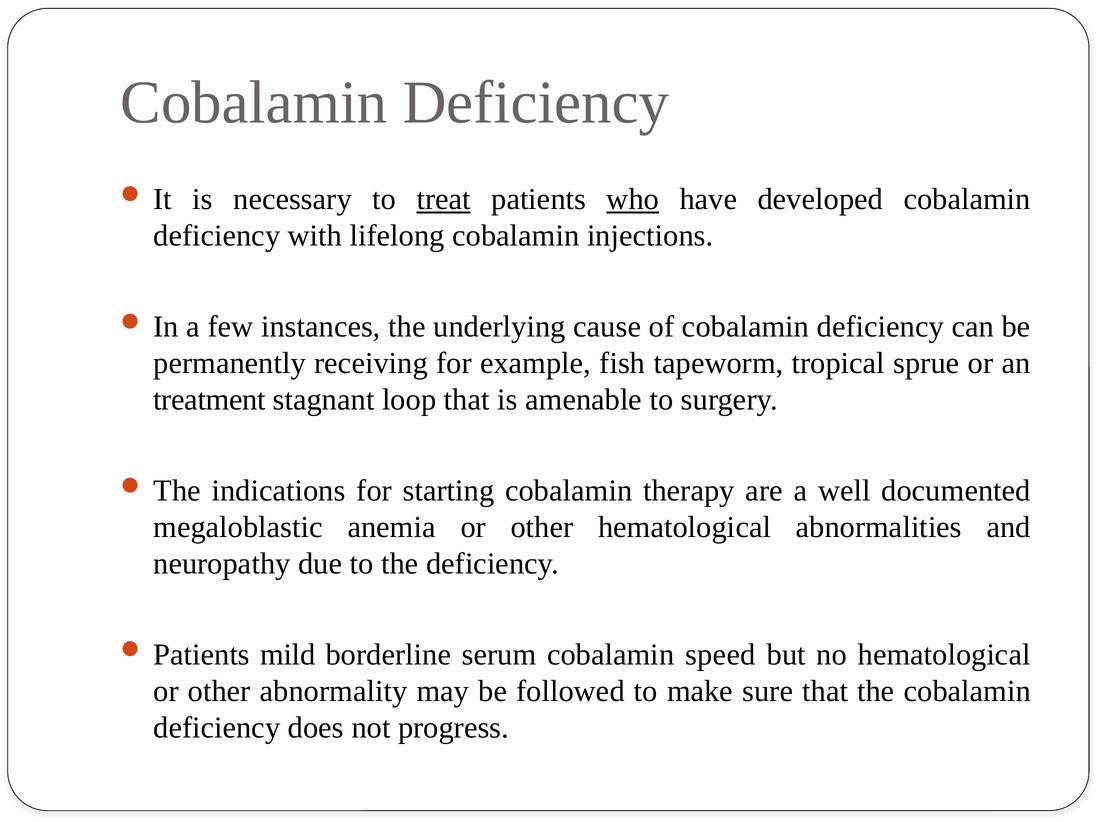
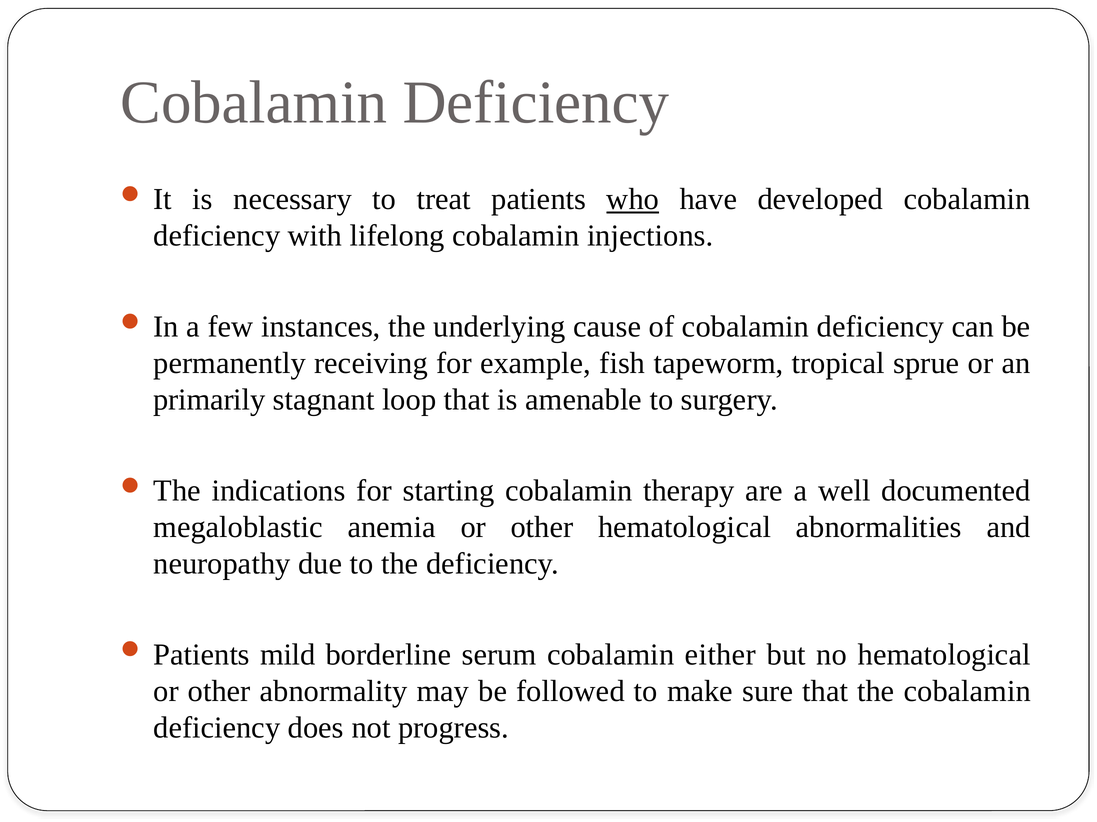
treat underline: present -> none (444, 200)
treatment: treatment -> primarily (209, 400)
speed: speed -> either (720, 655)
